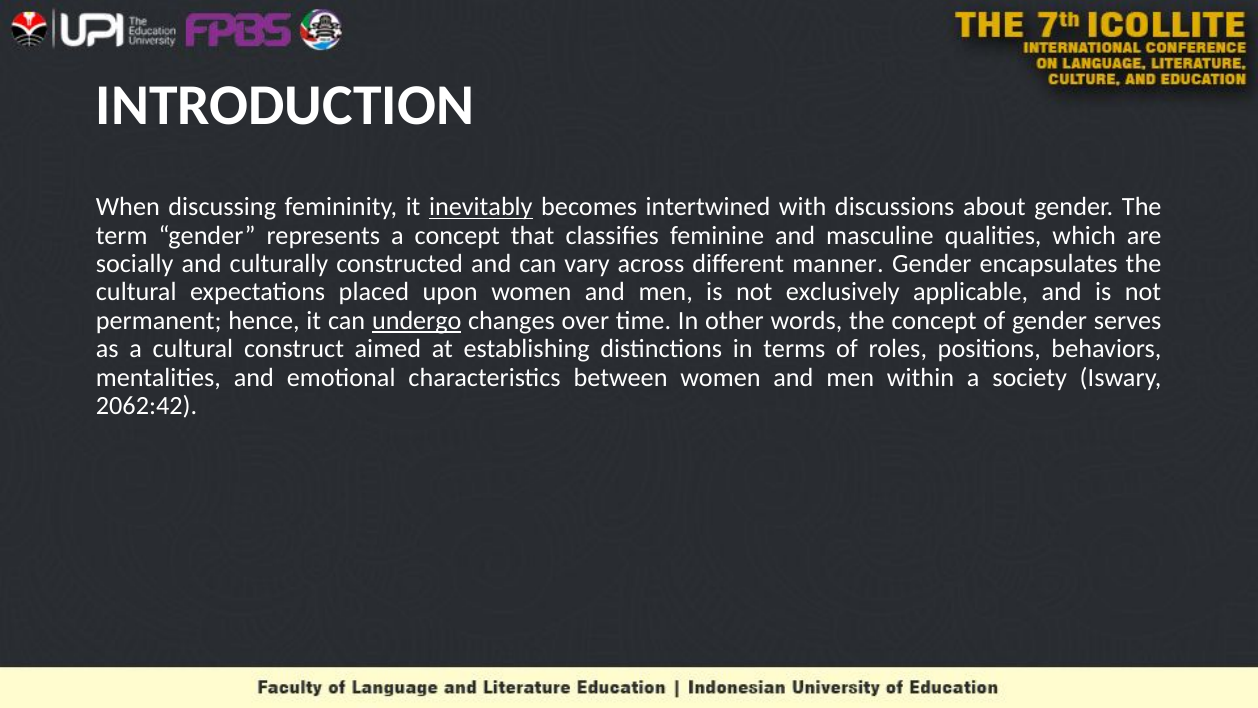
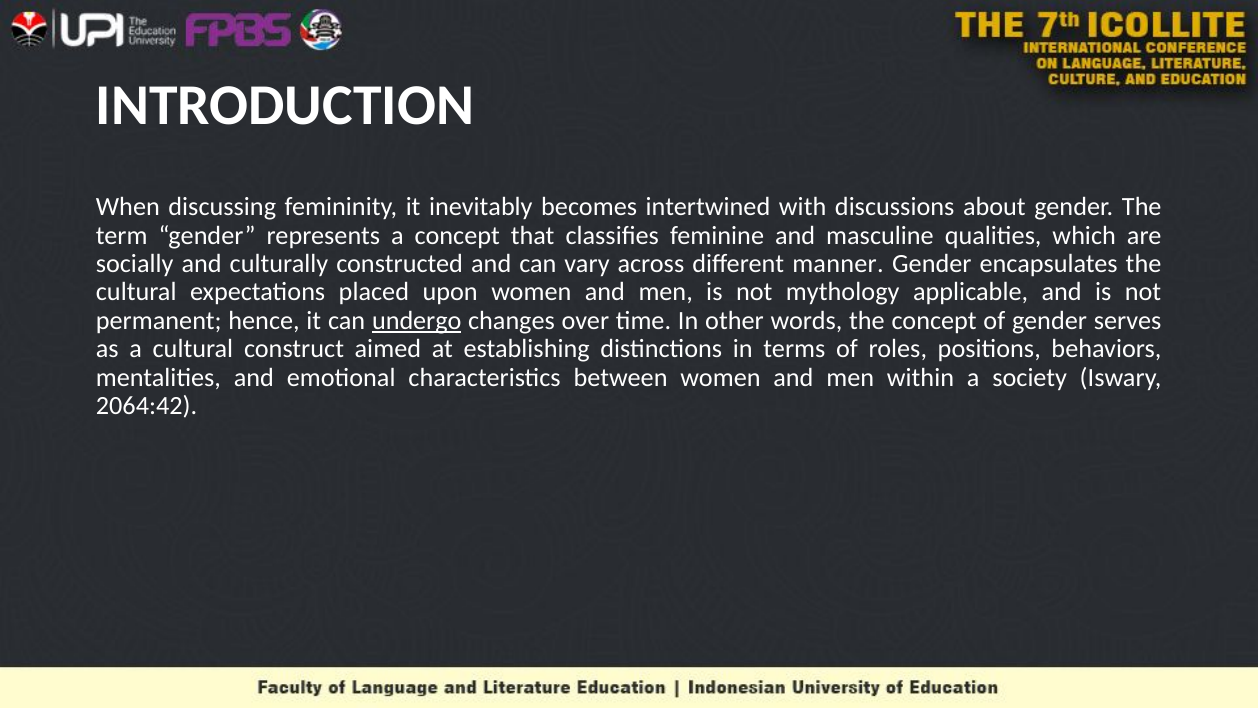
inevitably underline: present -> none (481, 207)
exclusively: exclusively -> mythology (843, 292)
2062:42: 2062:42 -> 2064:42 (147, 406)
